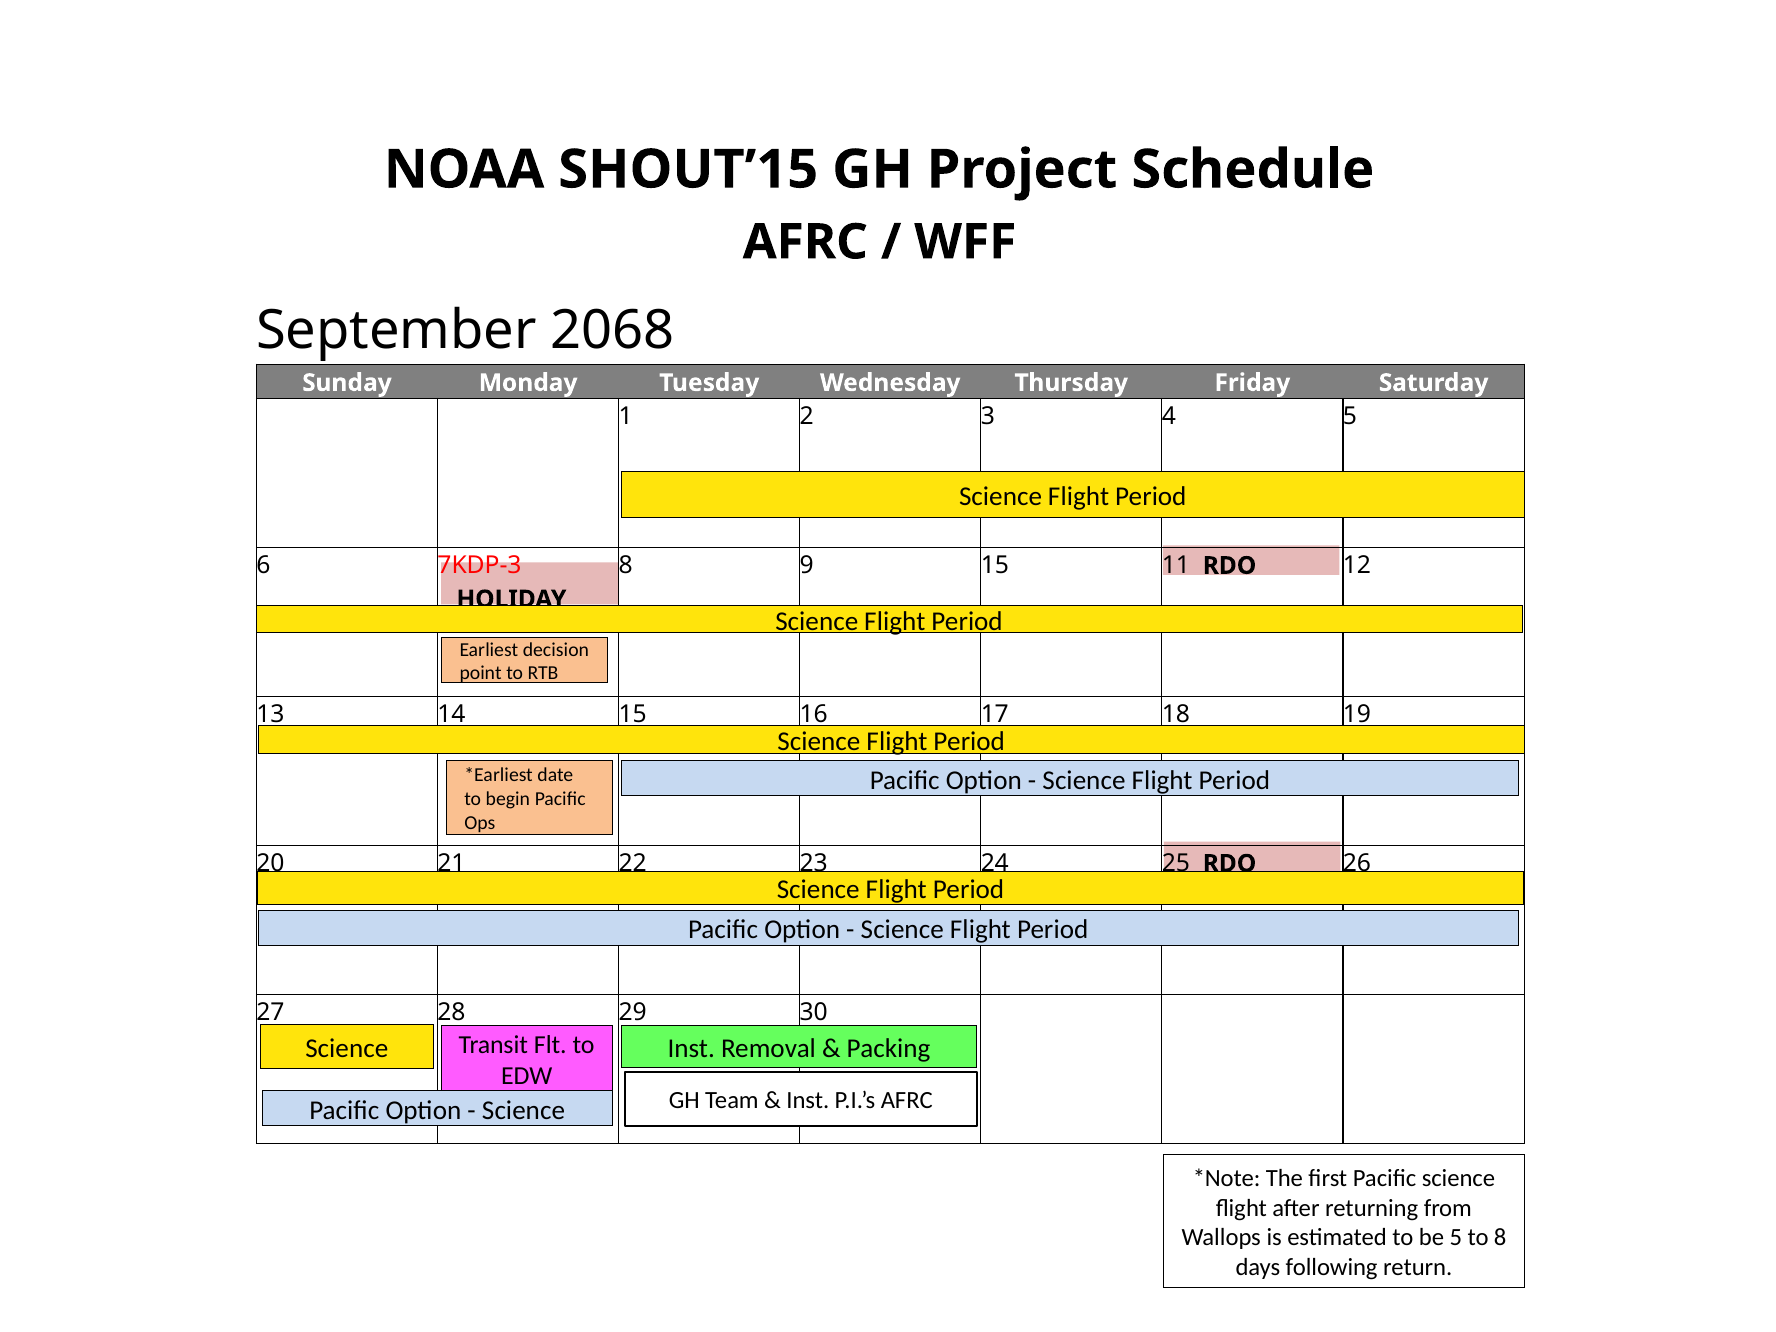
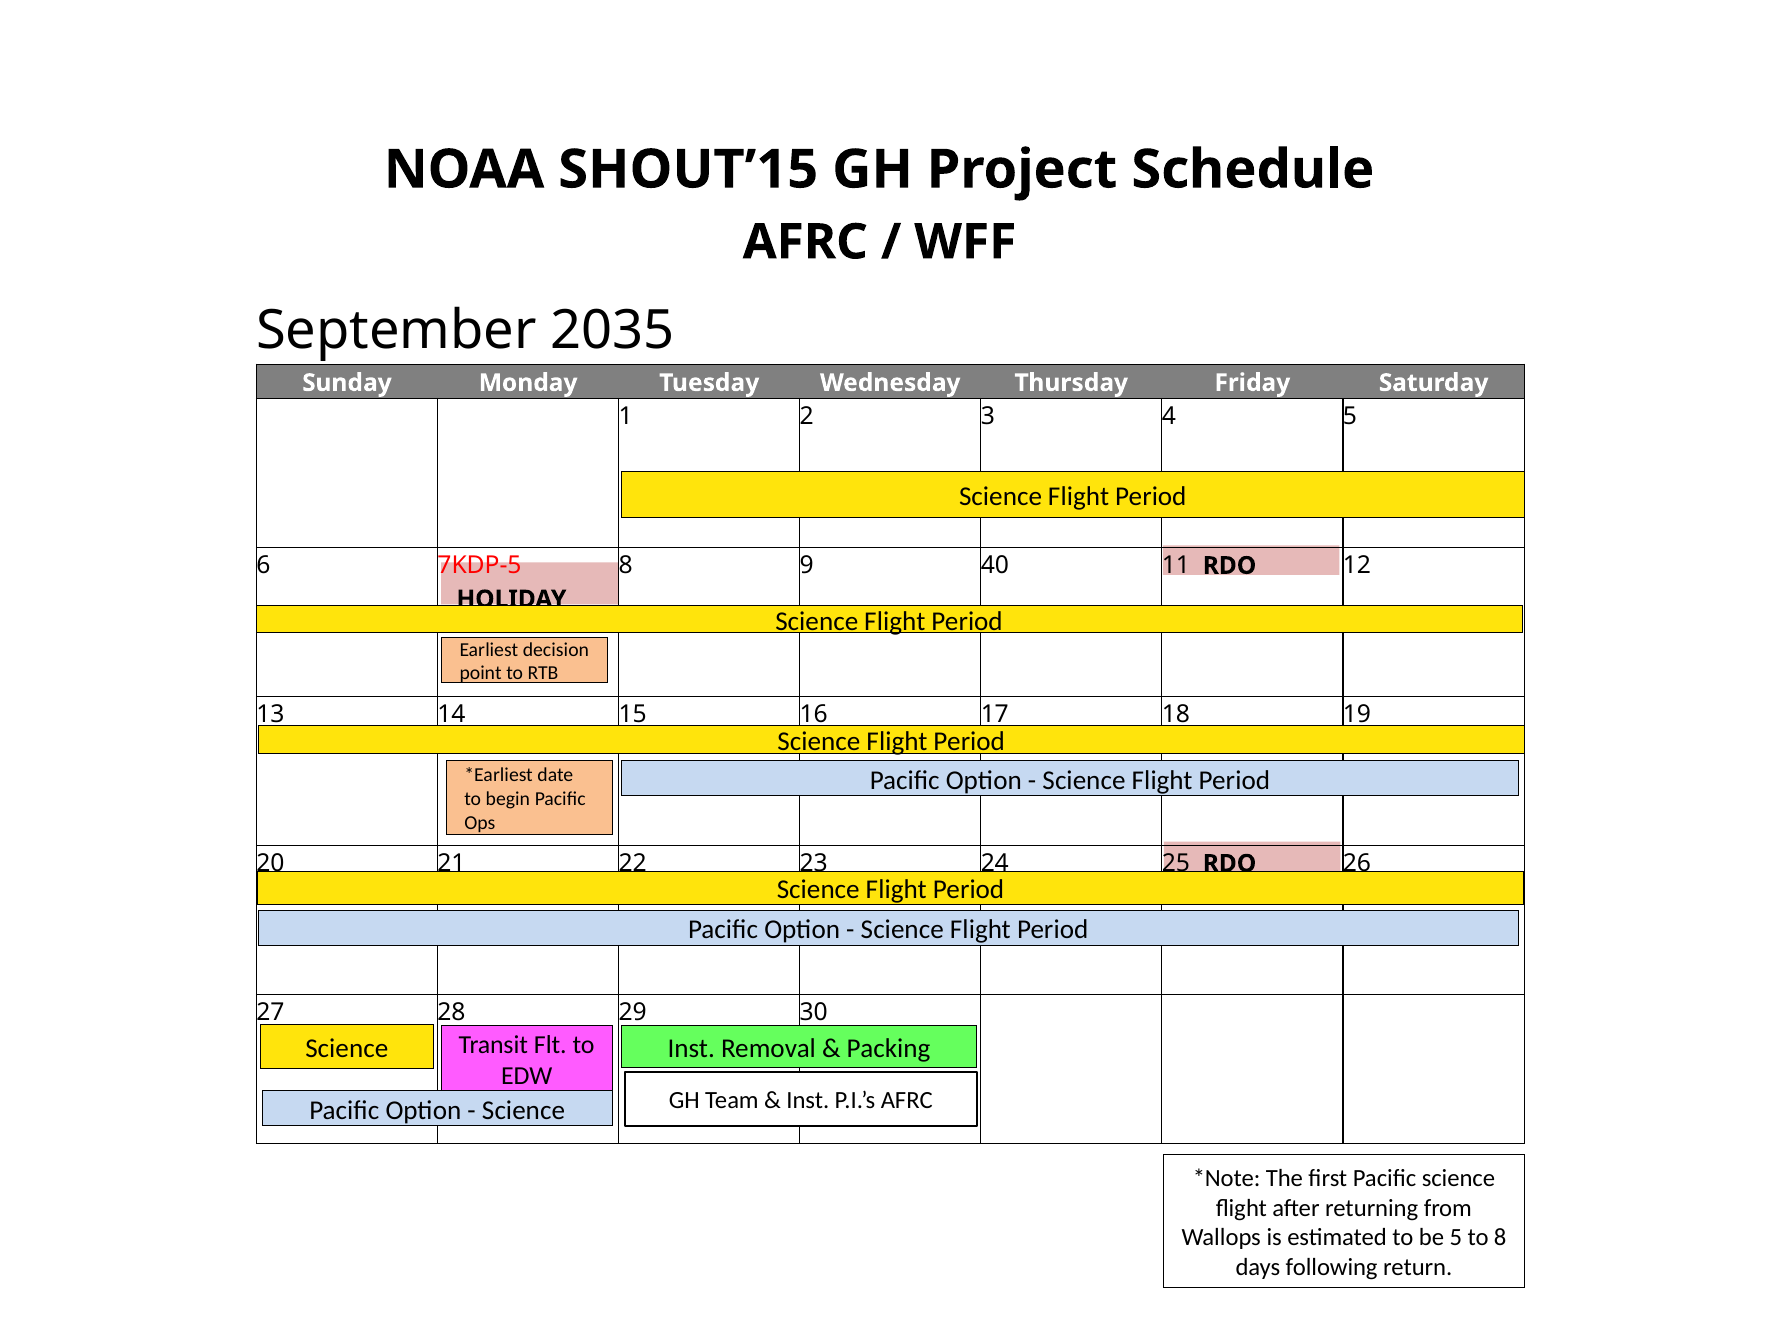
2068: 2068 -> 2035 (613, 330)
7KDP-3: 7KDP-3 -> 7KDP-5 (480, 566)
9 15: 15 -> 40 (995, 566)
